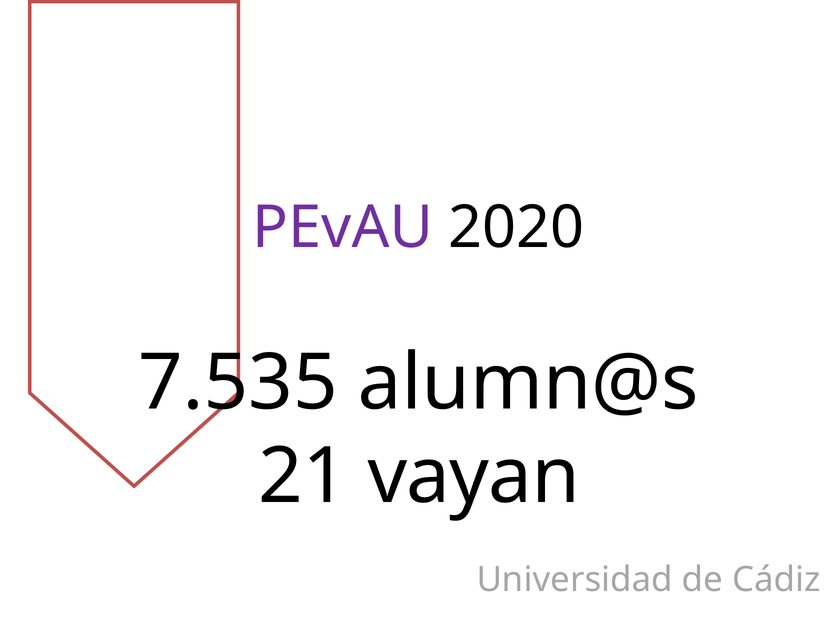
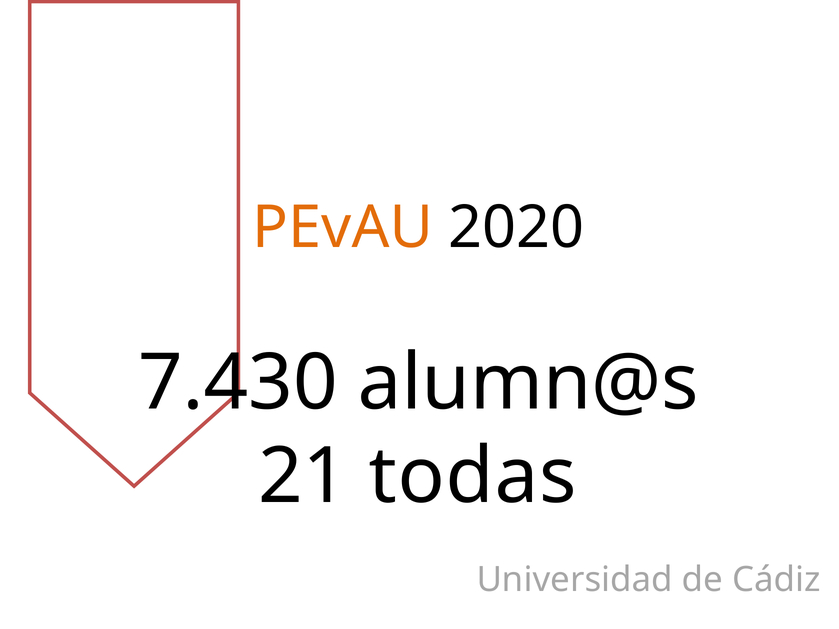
PEvAU colour: purple -> orange (343, 228)
7.535: 7.535 -> 7.430 (238, 383)
vayan: vayan -> todas (473, 477)
